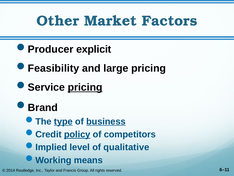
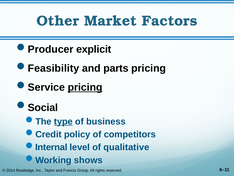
large: large -> parts (116, 68)
Brand: Brand -> Social (43, 107)
business underline: present -> none (106, 121)
policy underline: present -> none (77, 134)
Implied: Implied -> Internal (51, 147)
means: means -> shows (88, 160)
